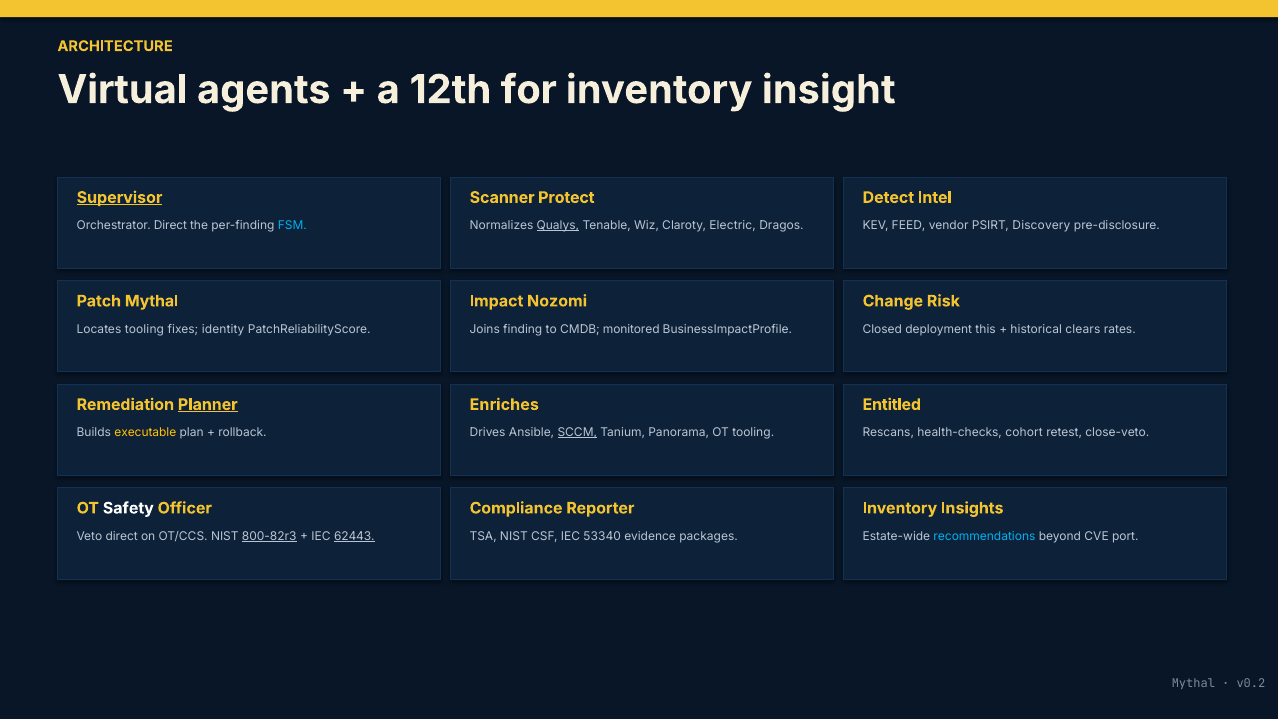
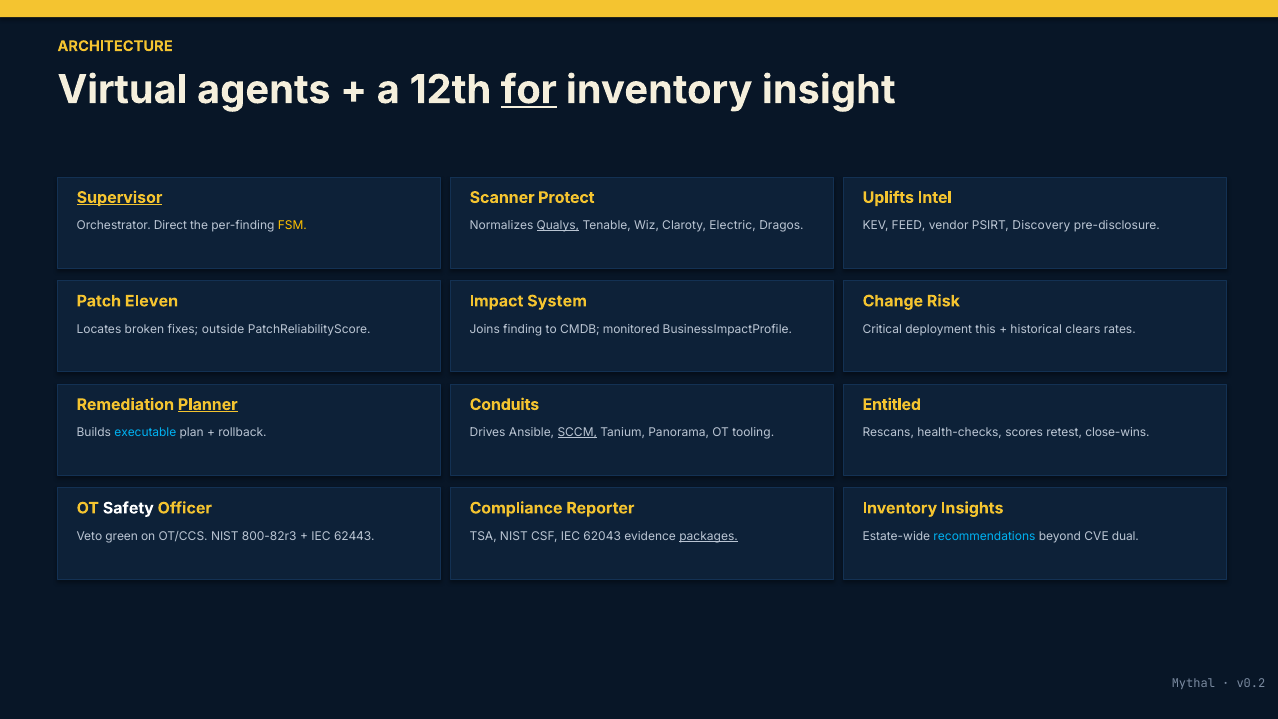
for underline: none -> present (529, 90)
Detect: Detect -> Uplifts (888, 198)
FSM colour: light blue -> yellow (292, 226)
Patch Mythal: Mythal -> Eleven (152, 301)
Nozomi: Nozomi -> System (557, 301)
Locates tooling: tooling -> broken (145, 329)
identity: identity -> outside (223, 329)
Closed: Closed -> Critical (882, 329)
Enriches: Enriches -> Conduits (504, 405)
executable colour: yellow -> light blue (145, 433)
cohort: cohort -> scores (1024, 433)
close-veto: close-veto -> close-wins (1117, 433)
Veto direct: direct -> green (122, 536)
800-82r3 underline: present -> none (269, 536)
62443 underline: present -> none (354, 536)
53340: 53340 -> 62043 (602, 536)
packages underline: none -> present (709, 536)
port: port -> dual (1125, 536)
